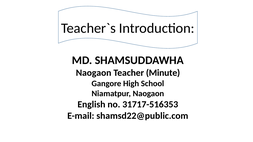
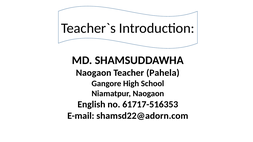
Minute: Minute -> Pahela (163, 73)
31717-516353: 31717-516353 -> 61717-516353 (150, 105)
shamsd22@public.com: shamsd22@public.com -> shamsd22@adorn.com (142, 116)
